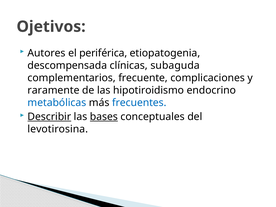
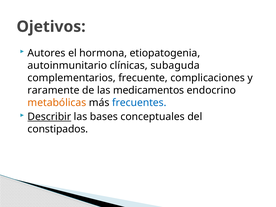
periférica: periférica -> hormona (103, 53)
descompensada: descompensada -> autoinmunitario (67, 65)
hipotiroidismo: hipotiroidismo -> medicamentos (149, 90)
metabólicas colour: blue -> orange (57, 103)
bases underline: present -> none (104, 117)
levotirosina: levotirosina -> constipados (58, 129)
